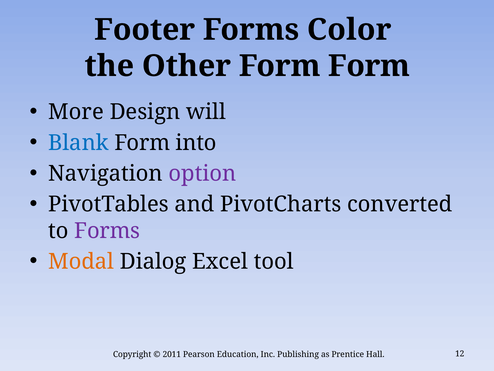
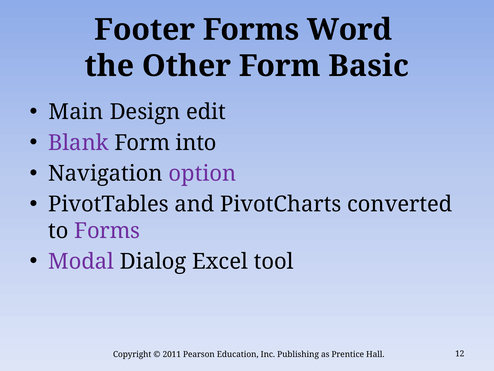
Color: Color -> Word (349, 30)
Form Form: Form -> Basic (369, 66)
More: More -> Main (76, 112)
will: will -> edit (206, 112)
Blank colour: blue -> purple (78, 143)
Modal colour: orange -> purple (81, 261)
